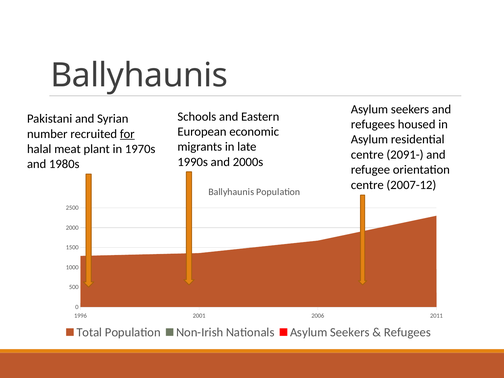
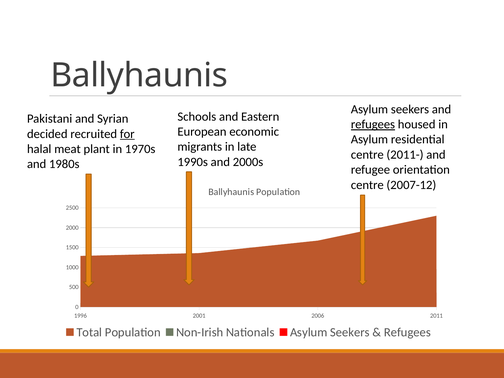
refugees underline: none -> present (373, 124)
number: number -> decided (47, 134)
2091-: 2091- -> 2011- (405, 155)
